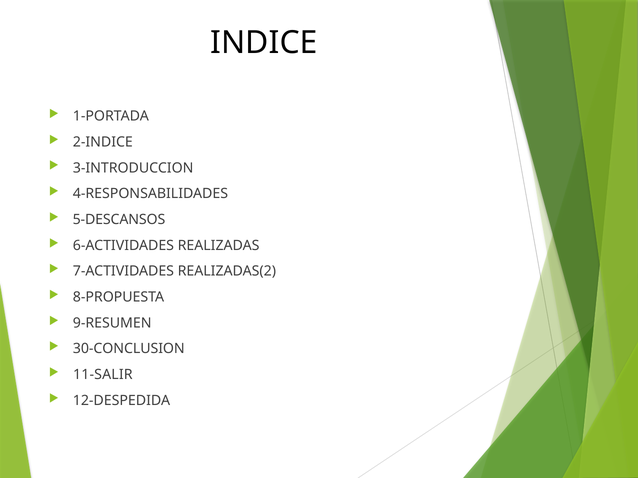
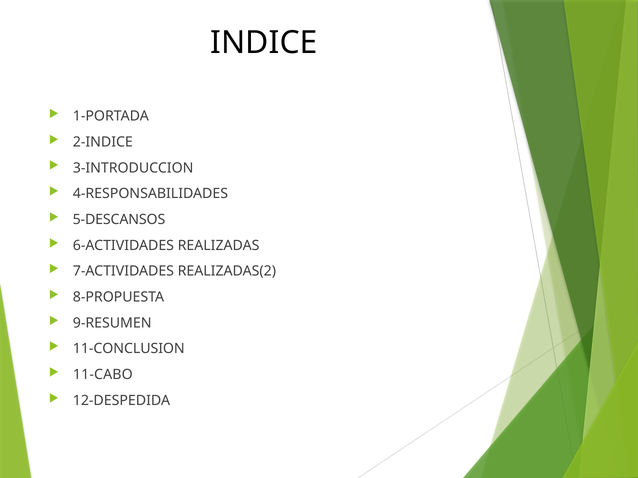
30-CONCLUSION: 30-CONCLUSION -> 11-CONCLUSION (129, 349)
11-SALIR: 11-SALIR -> 11-CABO (103, 375)
